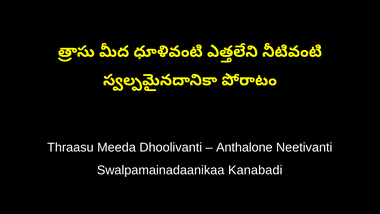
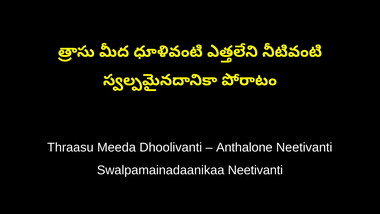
Swalpamainadaanikaa Kanabadi: Kanabadi -> Neetivanti (255, 170)
